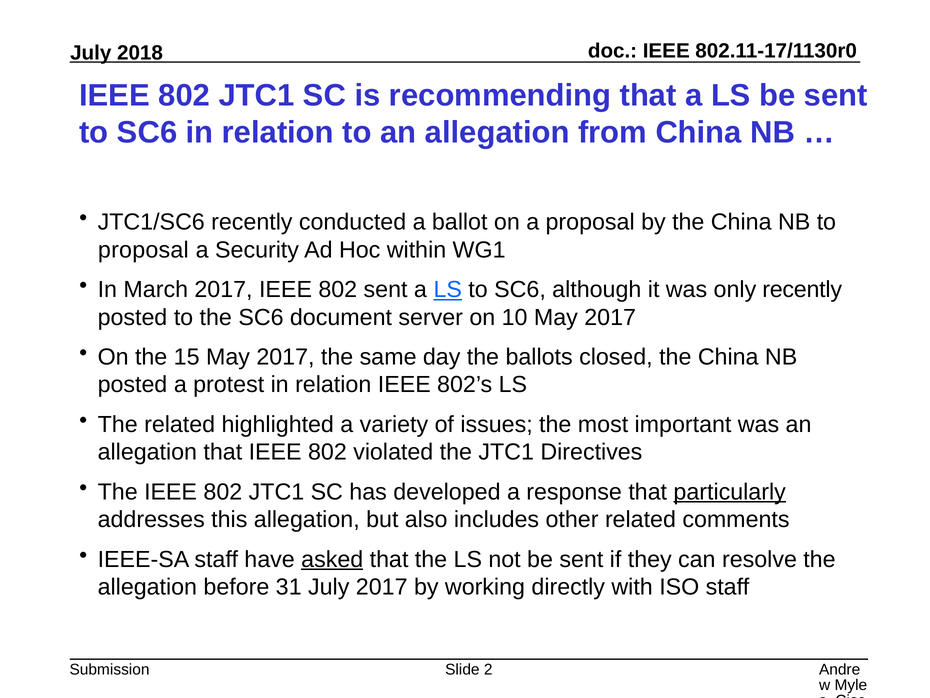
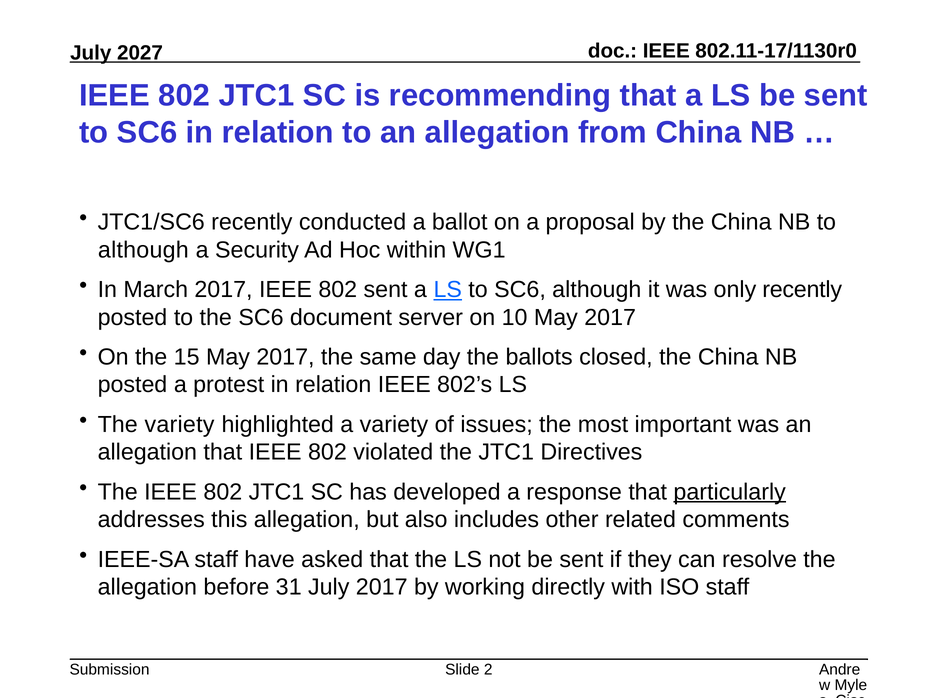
2018: 2018 -> 2027 (140, 53)
proposal: proposal -> although (143, 250)
The related: related -> variety (180, 424)
asked underline: present -> none (332, 559)
